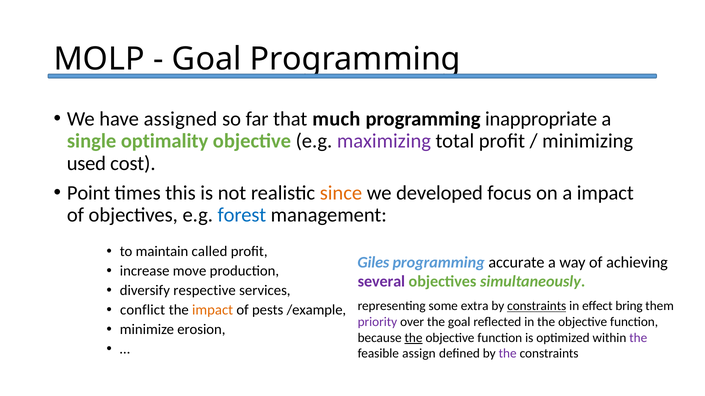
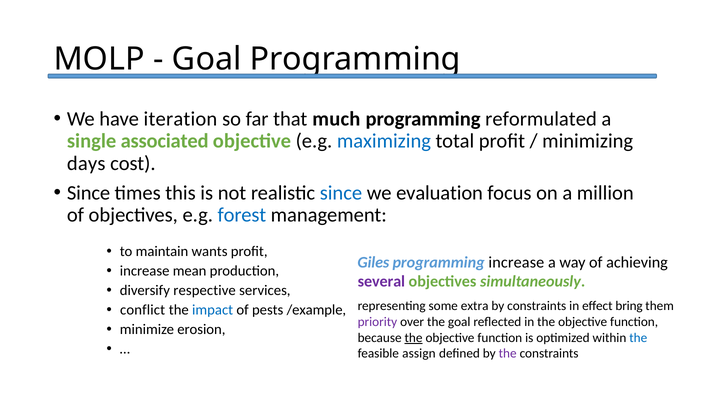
assigned: assigned -> iteration (180, 119)
inappropriate: inappropriate -> reformulated (541, 119)
optimality: optimality -> associated (165, 141)
maximizing colour: purple -> blue (384, 141)
used: used -> days (86, 163)
Point: Point -> Since (89, 193)
since colour: orange -> blue (341, 193)
developed: developed -> evaluation (440, 193)
a impact: impact -> million (605, 193)
called: called -> wants (210, 252)
programming accurate: accurate -> increase (516, 263)
move: move -> mean (190, 271)
constraints underline: present -> none (537, 306)
impact colour: orange -> blue (213, 310)
the colour: purple -> blue (638, 338)
